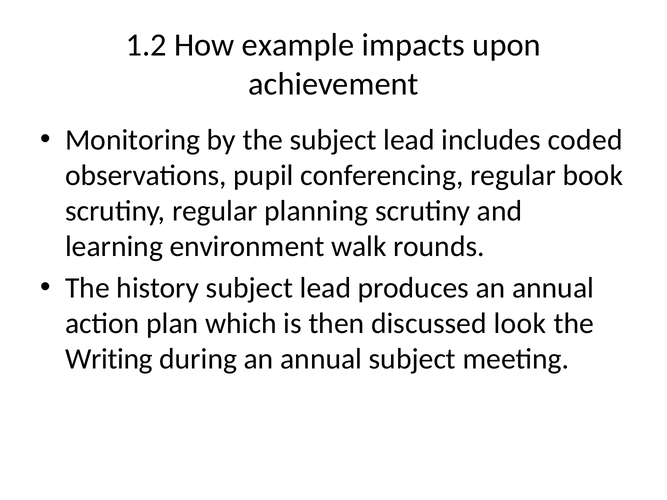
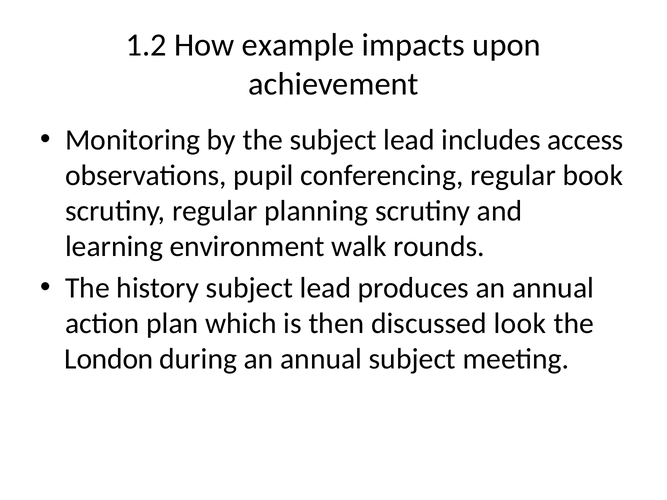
coded: coded -> access (585, 140)
Writing: Writing -> London (109, 359)
